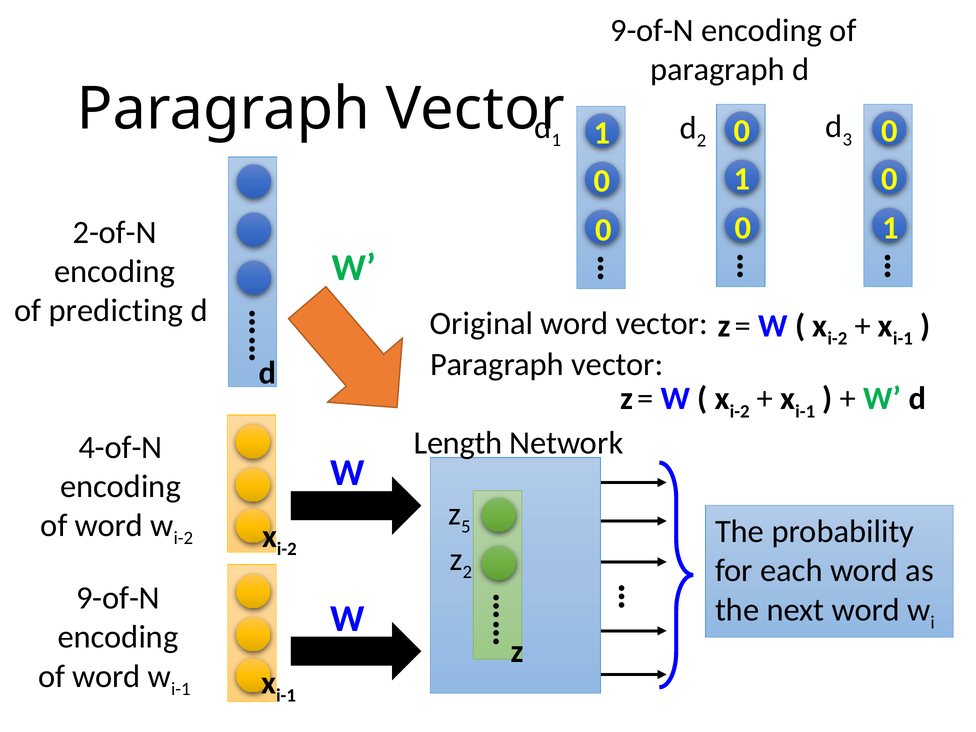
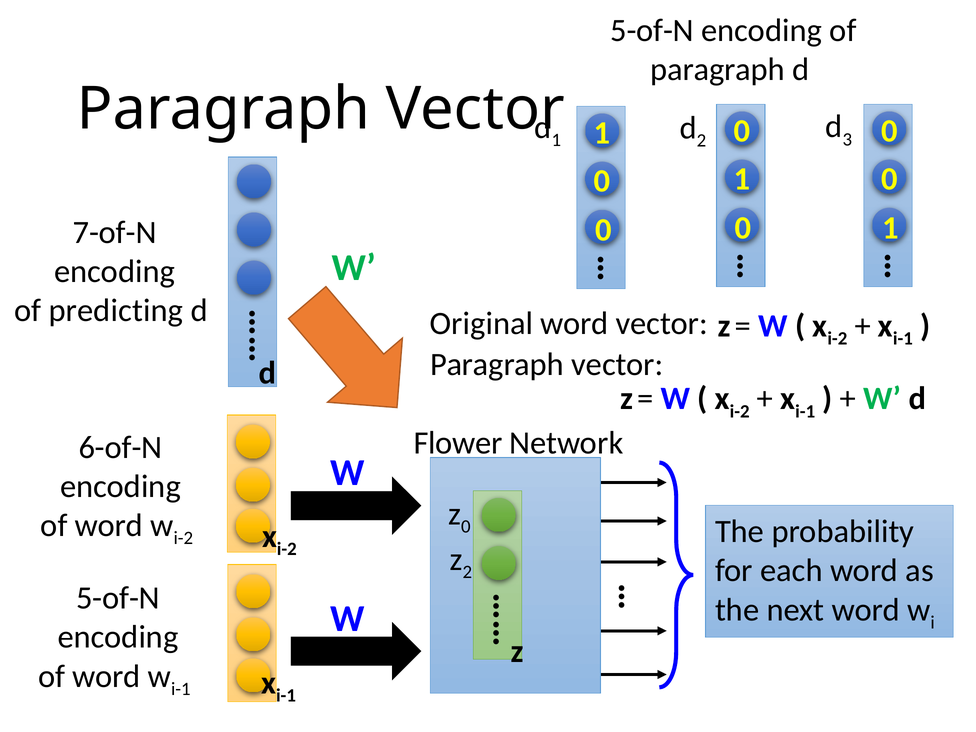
9-of-N: 9-of-N -> 5-of-N (652, 31)
2-of-N: 2-of-N -> 7-of-N (115, 232)
Length: Length -> Flower (458, 443)
4-of-N: 4-of-N -> 6-of-N (120, 447)
z 5: 5 -> 0 (466, 527)
9-of-N: 9-of-N -> 5-of-N (118, 598)
